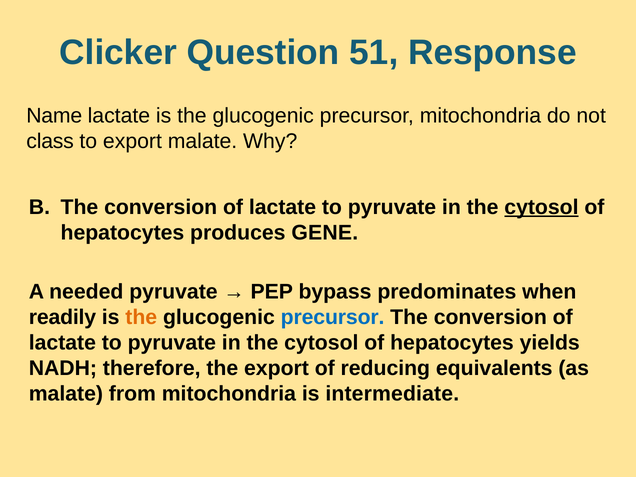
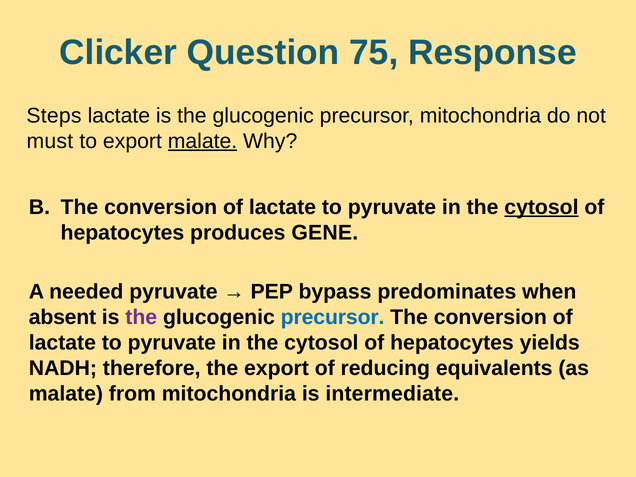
51: 51 -> 75 (374, 53)
Name: Name -> Steps (54, 116)
class: class -> must (50, 141)
malate underline: none -> present (203, 141)
readily: readily -> absent (62, 317)
the colour: orange -> purple (141, 317)
